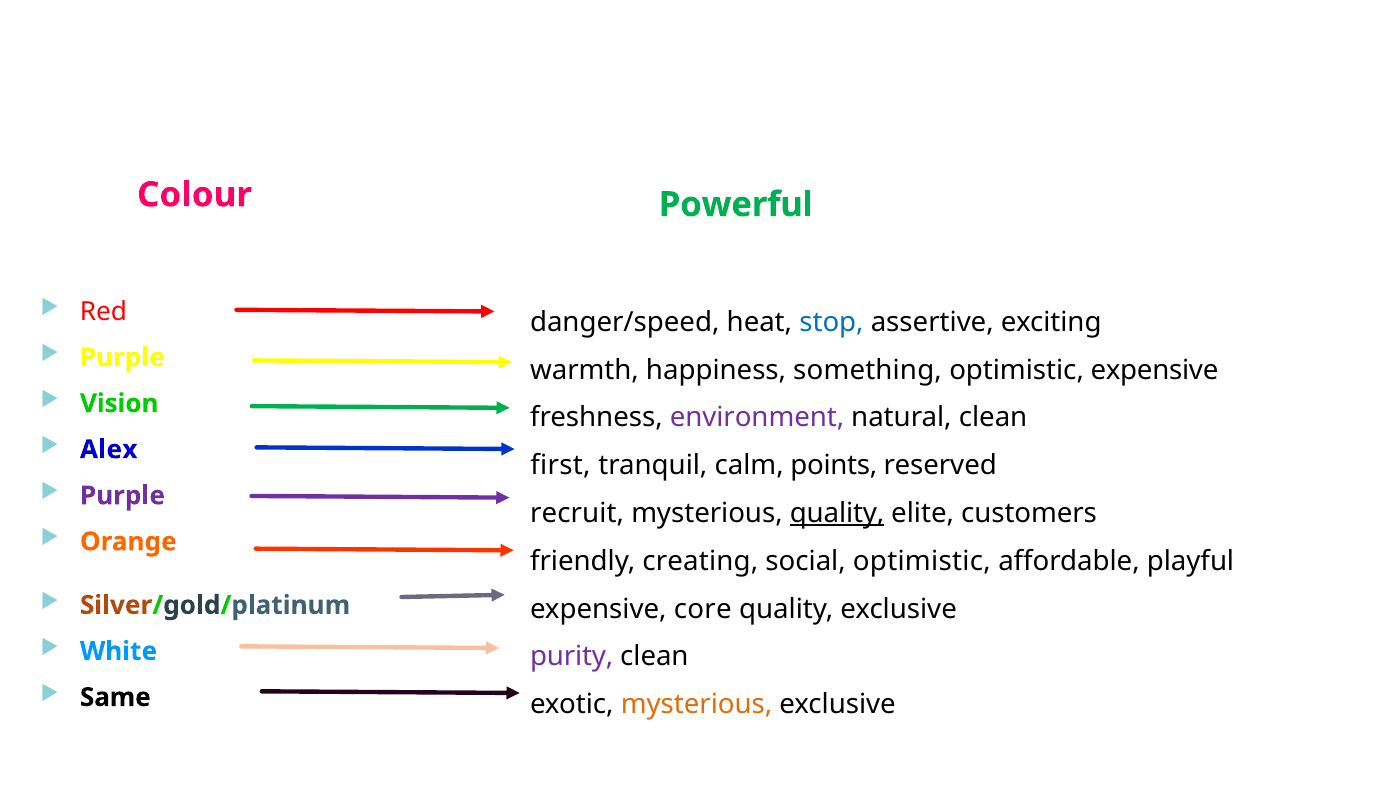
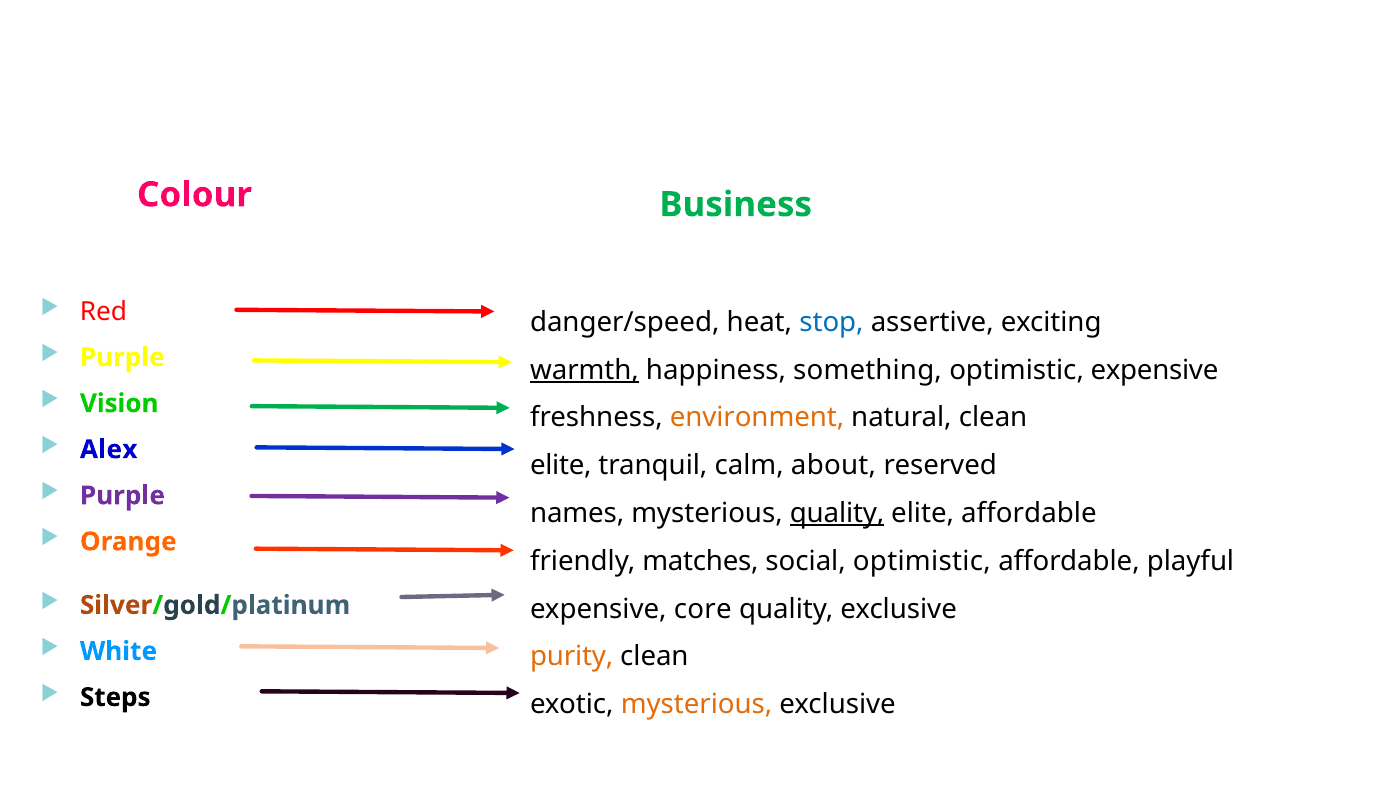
Powerful: Powerful -> Business (736, 205)
warmth underline: none -> present (585, 370)
environment colour: purple -> orange (757, 418)
first: first -> elite (561, 466)
points: points -> about (834, 466)
recruit: recruit -> names (577, 513)
elite customers: customers -> affordable (1029, 513)
creating: creating -> matches (700, 561)
purity colour: purple -> orange (572, 657)
Same: Same -> Steps (115, 697)
